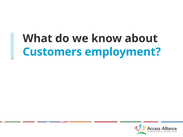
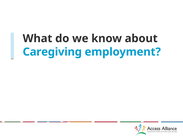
Customers: Customers -> Caregiving (52, 52)
